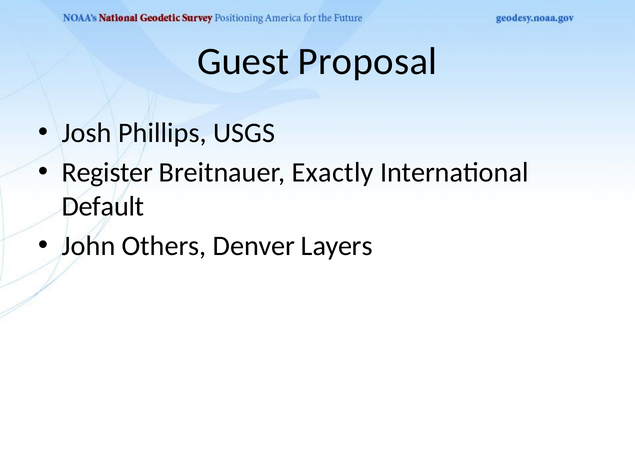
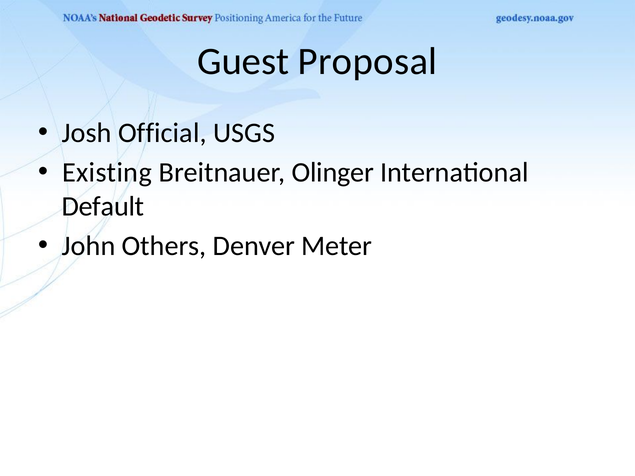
Phillips: Phillips -> Official (162, 133)
Register: Register -> Existing (107, 173)
Exactly: Exactly -> Olinger (333, 173)
Layers: Layers -> Meter (337, 246)
